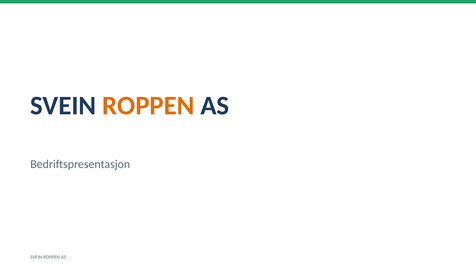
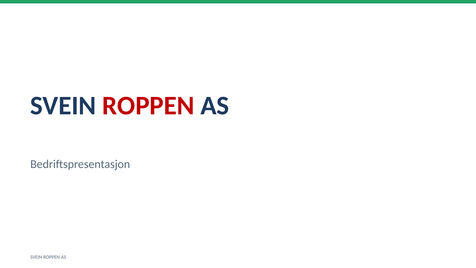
ROPPEN colour: orange -> red (148, 106)
